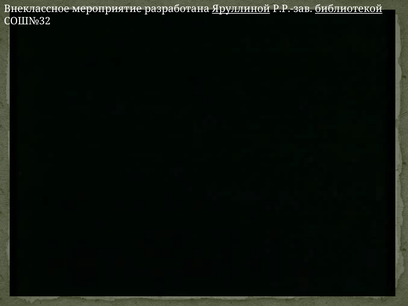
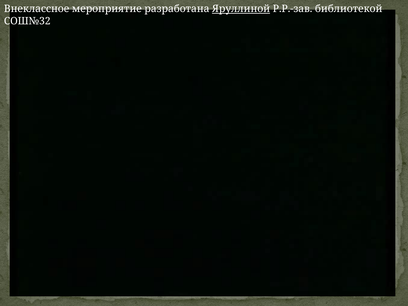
библиотекой underline: present -> none (349, 9)
